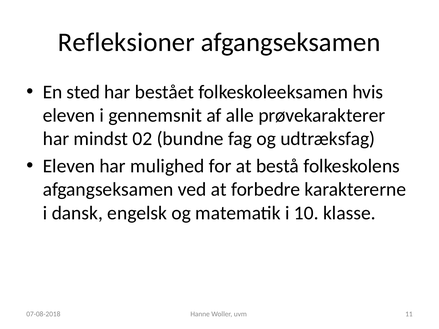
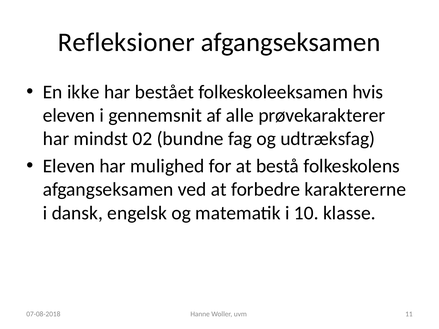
sted: sted -> ikke (83, 92)
